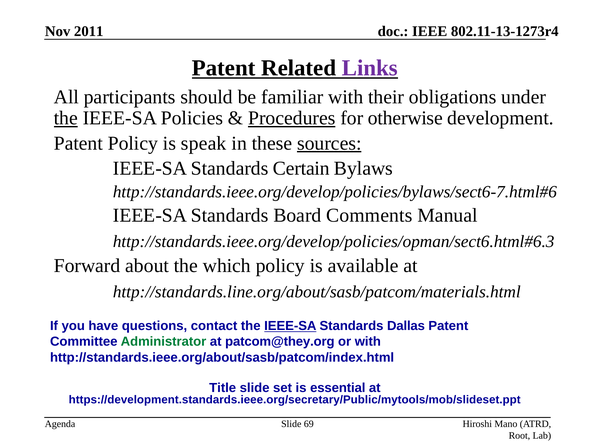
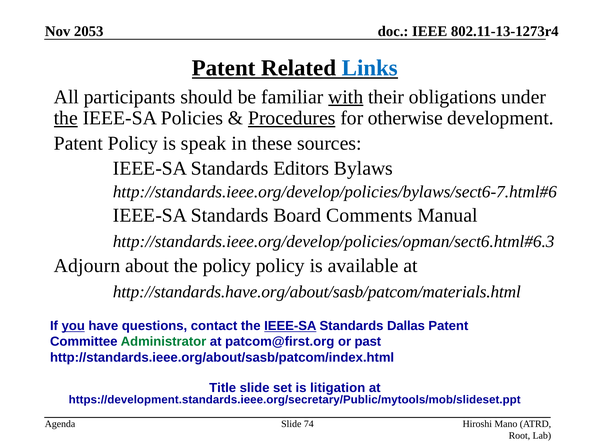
2011: 2011 -> 2053 (89, 31)
Links colour: purple -> blue (370, 68)
with underline: none -> present (346, 97)
sources underline: present -> none (329, 143)
Certain: Certain -> Editors (301, 169)
Forward: Forward -> Adjourn (87, 266)
the which: which -> policy (227, 266)
http://standards.line.org/about/sasb/patcom/materials.html: http://standards.line.org/about/sasb/patcom/materials.html -> http://standards.have.org/about/sasb/patcom/materials.html (317, 292)
you underline: none -> present (73, 326)
patcom@they.org: patcom@they.org -> patcom@first.org (280, 342)
or with: with -> past (368, 342)
essential: essential -> litigation (338, 388)
69: 69 -> 74 (309, 424)
